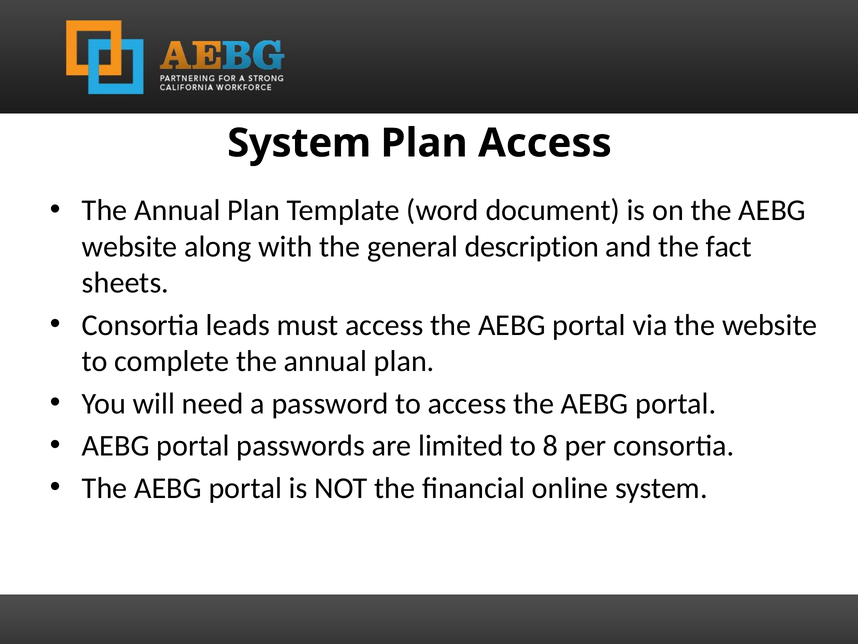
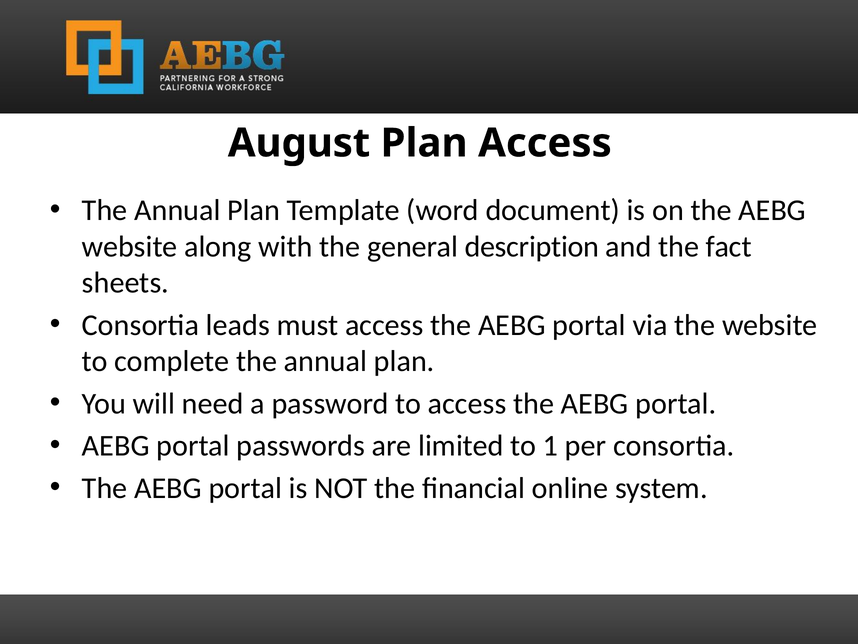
System: System -> August (299, 143)
8: 8 -> 1 (551, 446)
